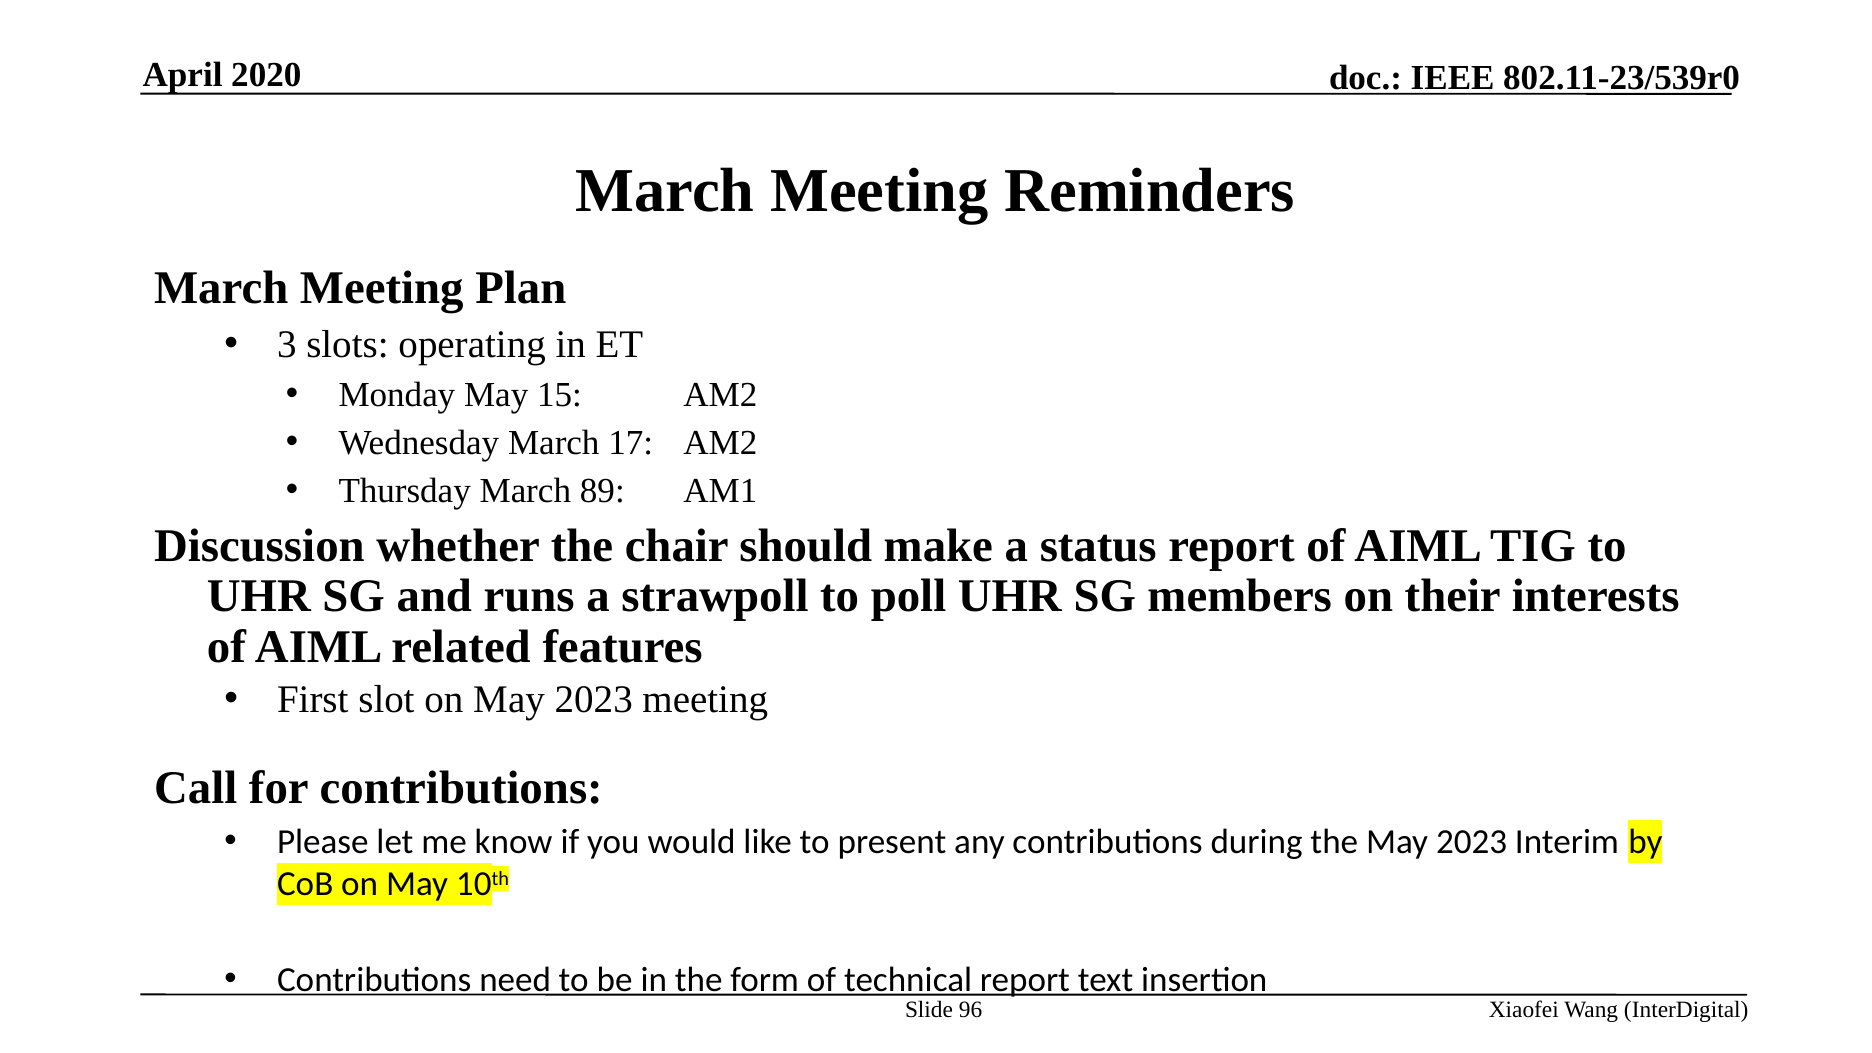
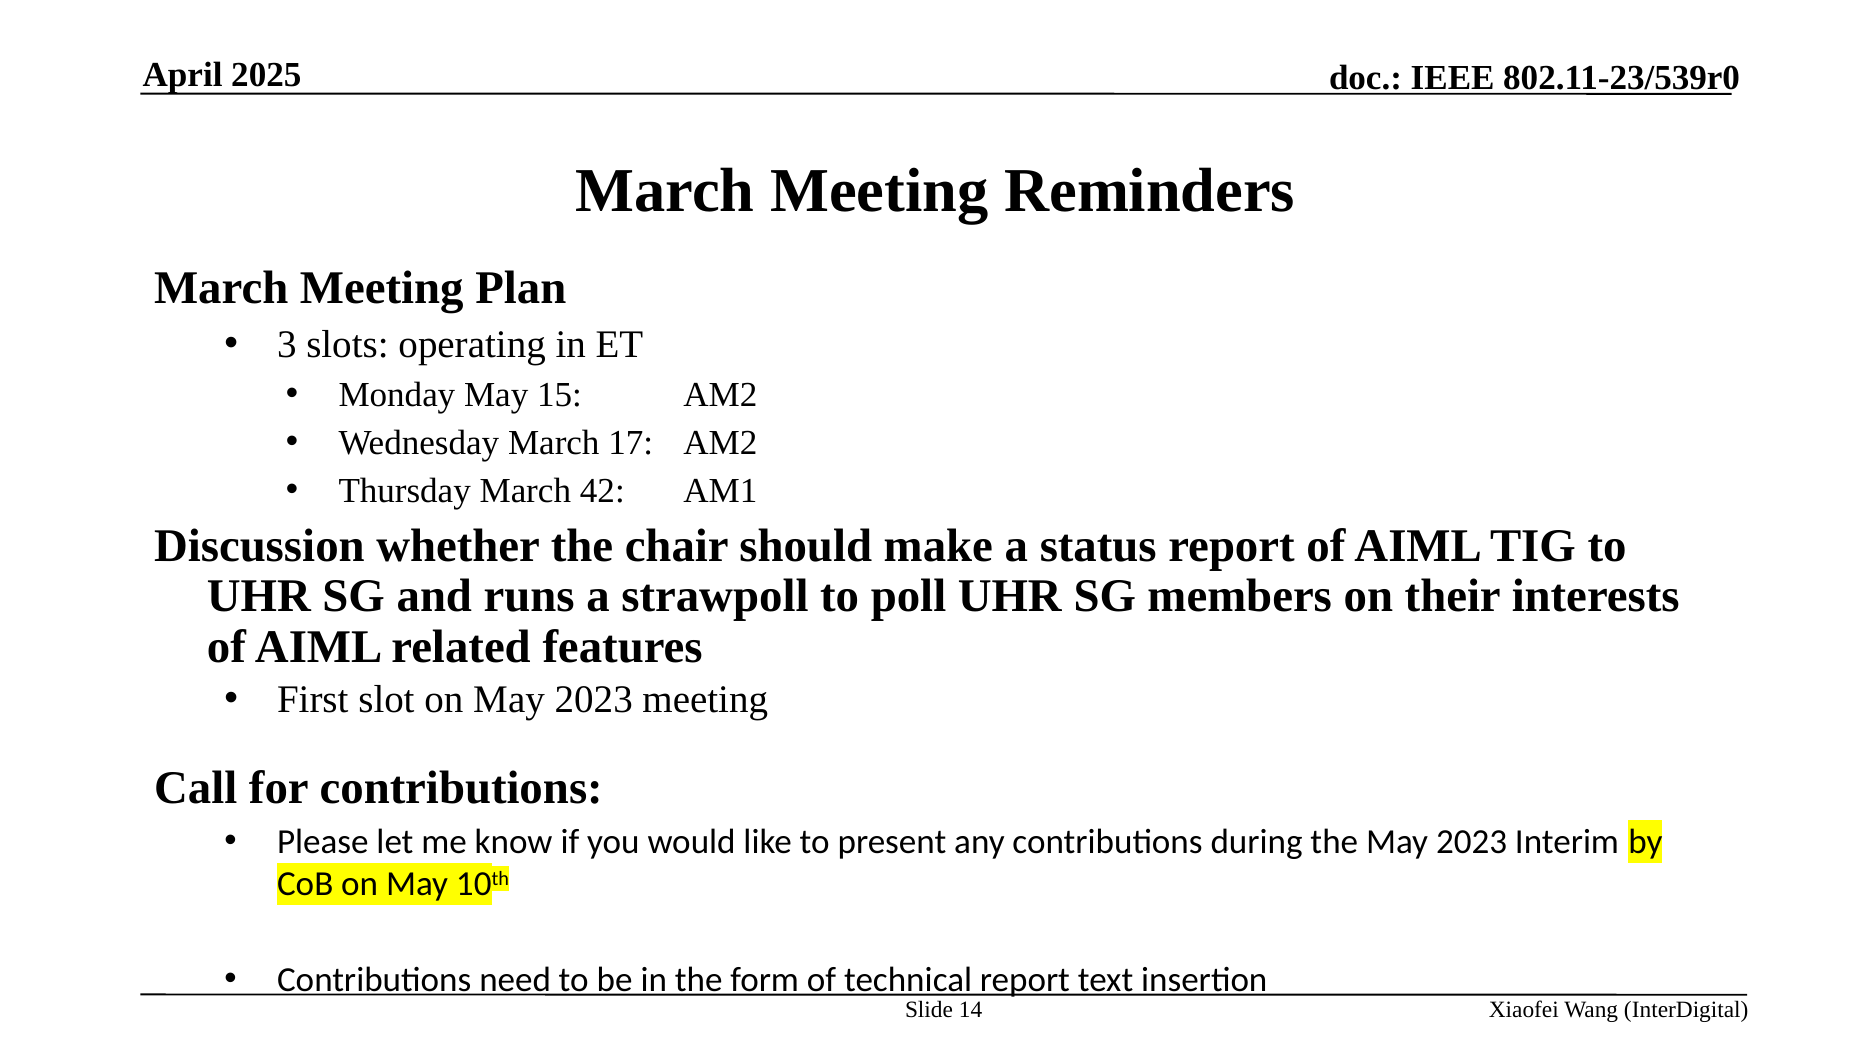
2020: 2020 -> 2025 (266, 74)
89: 89 -> 42 (602, 491)
96: 96 -> 14 (971, 1010)
